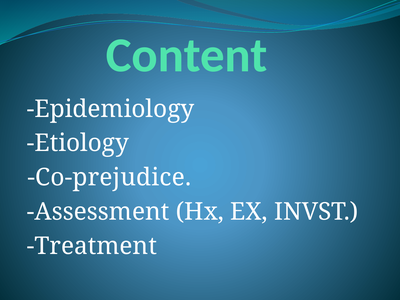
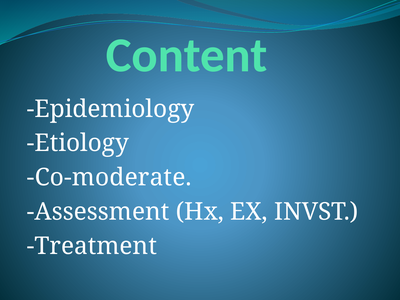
Co-prejudice: Co-prejudice -> Co-moderate (109, 178)
